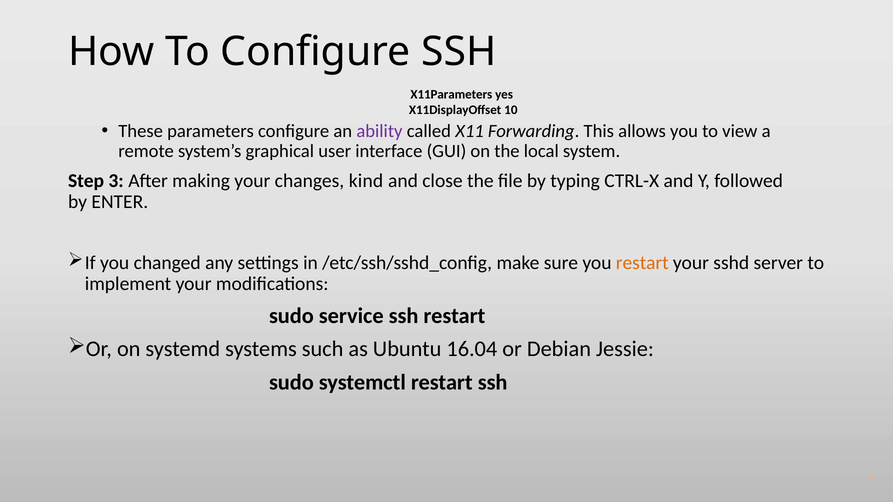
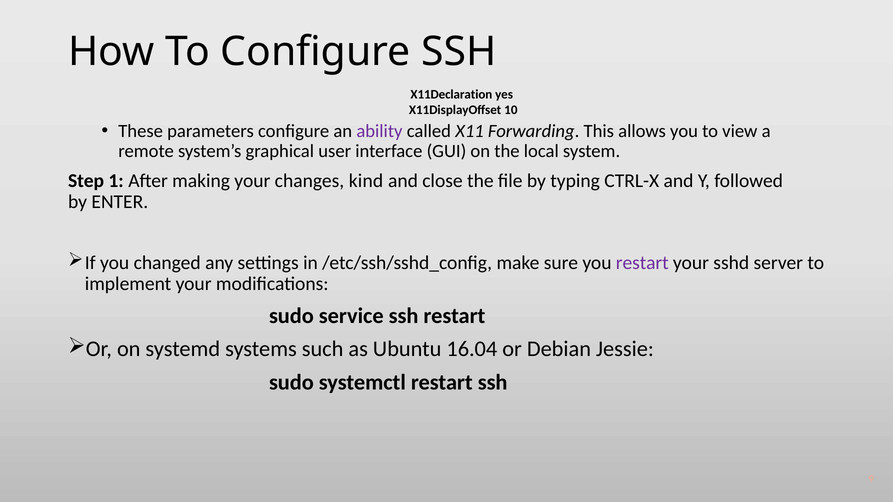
X11Parameters: X11Parameters -> X11Declaration (451, 94)
3: 3 -> 1 (116, 181)
restart colour: orange -> purple (642, 263)
